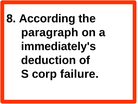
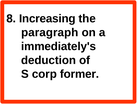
According: According -> Increasing (47, 19)
failure: failure -> former (80, 74)
